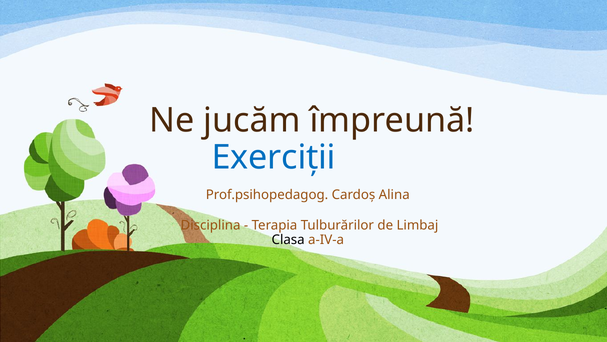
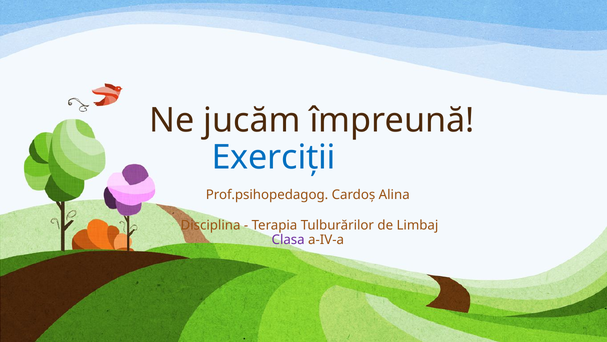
Clasa colour: black -> purple (288, 239)
